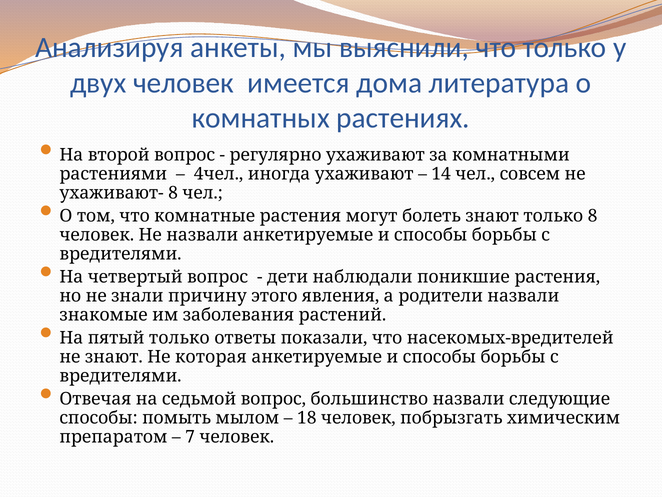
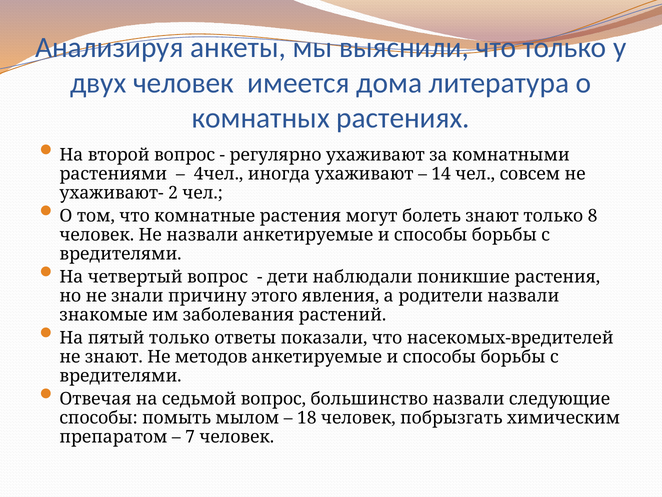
ухаживают- 8: 8 -> 2 (173, 193)
которая: которая -> методов (211, 357)
